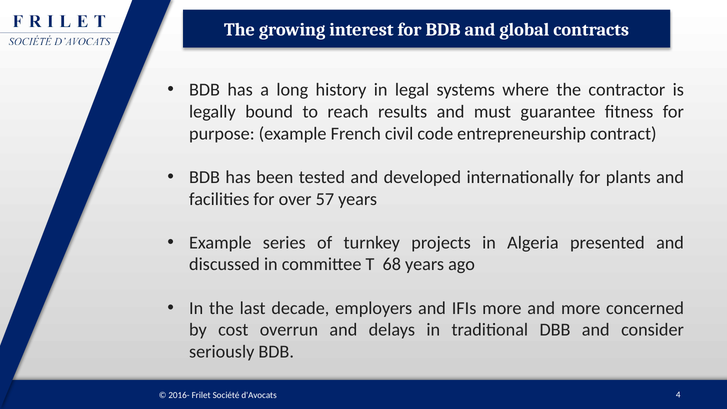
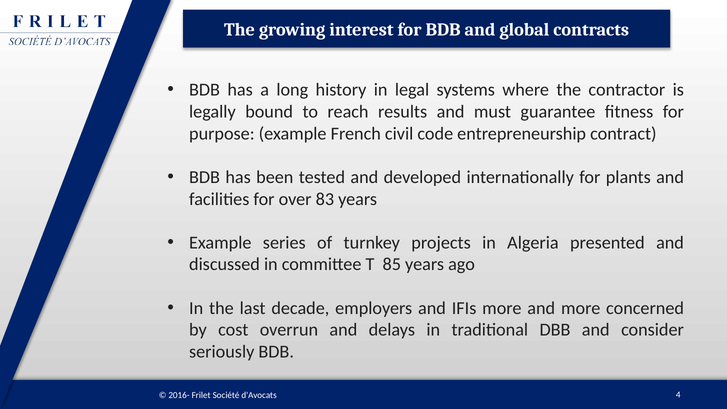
57: 57 -> 83 (325, 199)
68: 68 -> 85 (392, 264)
